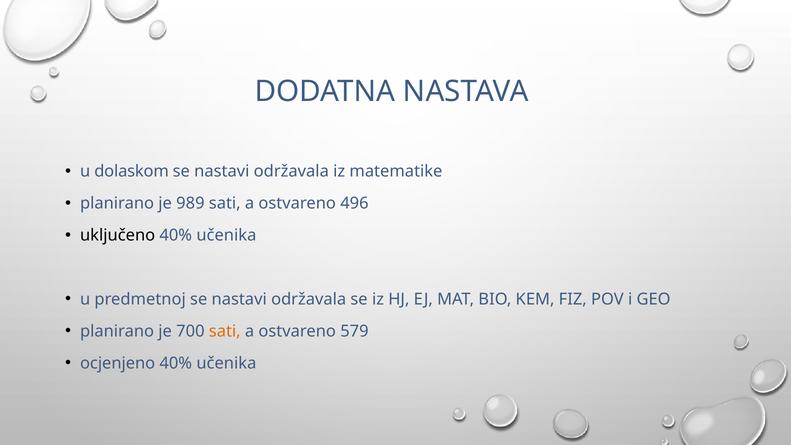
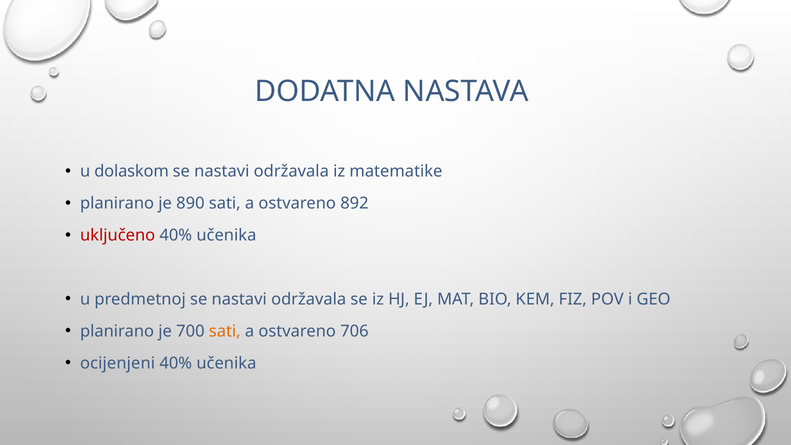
989: 989 -> 890 (190, 204)
496: 496 -> 892 (354, 204)
uključeno colour: black -> red (118, 235)
579: 579 -> 706 (354, 331)
ocjenjeno: ocjenjeno -> ocijenjeni (118, 363)
